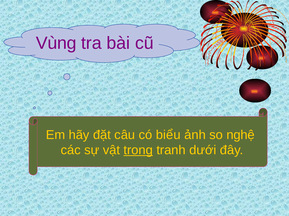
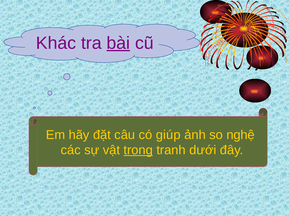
Vùng: Vùng -> Khác (56, 43)
bài underline: none -> present (118, 43)
biểu: biểu -> giúp (168, 135)
